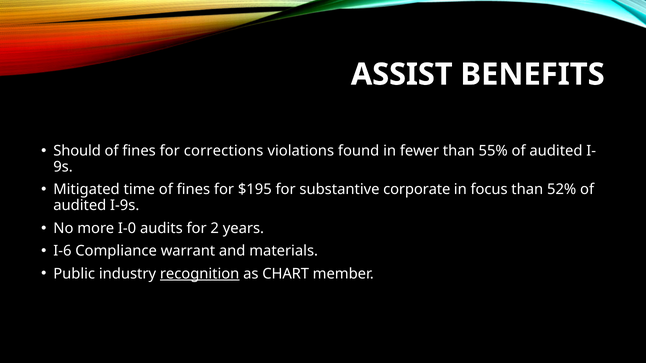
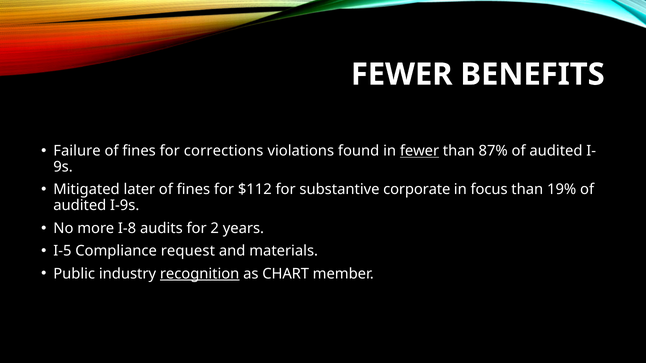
ASSIST: ASSIST -> FEWER (402, 75)
Should: Should -> Failure (77, 151)
fewer underline: none -> present (420, 151)
55%: 55% -> 87% (493, 151)
time: time -> later (139, 190)
$195: $195 -> $112 (255, 190)
52%: 52% -> 19% (562, 190)
I-0: I-0 -> I-8 (127, 228)
I-6: I-6 -> I-5 (62, 251)
warrant: warrant -> request (188, 251)
